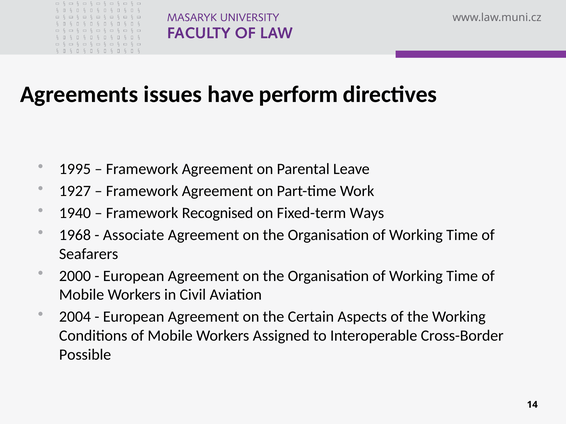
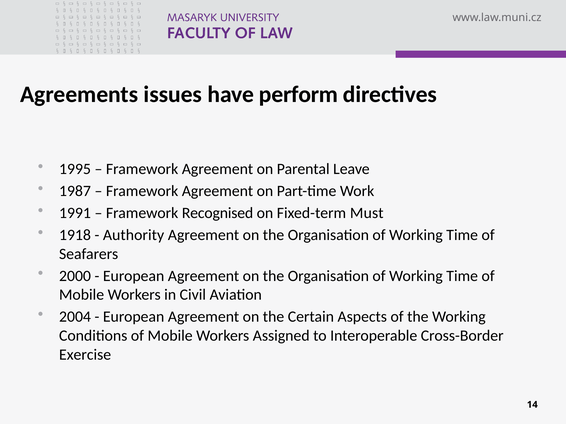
1927: 1927 -> 1987 (75, 191)
1940: 1940 -> 1991 (75, 213)
Ways: Ways -> Must (367, 213)
1968: 1968 -> 1918 (75, 235)
Associate: Associate -> Authority (134, 235)
Possible: Possible -> Exercise (85, 355)
